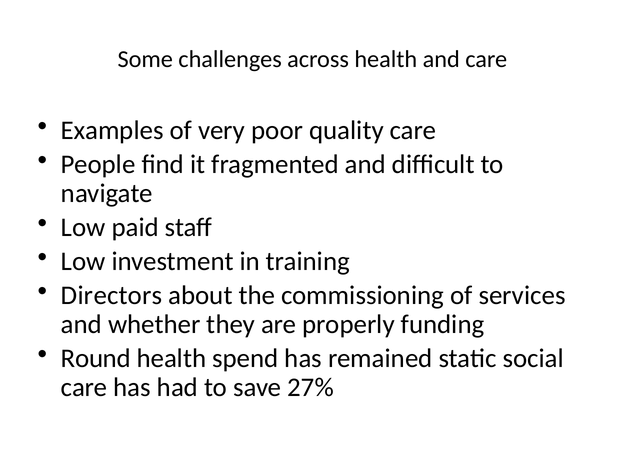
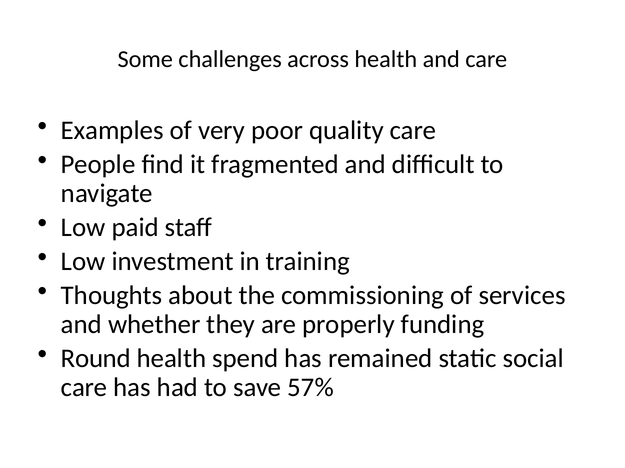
Directors: Directors -> Thoughts (112, 296)
27%: 27% -> 57% (311, 388)
